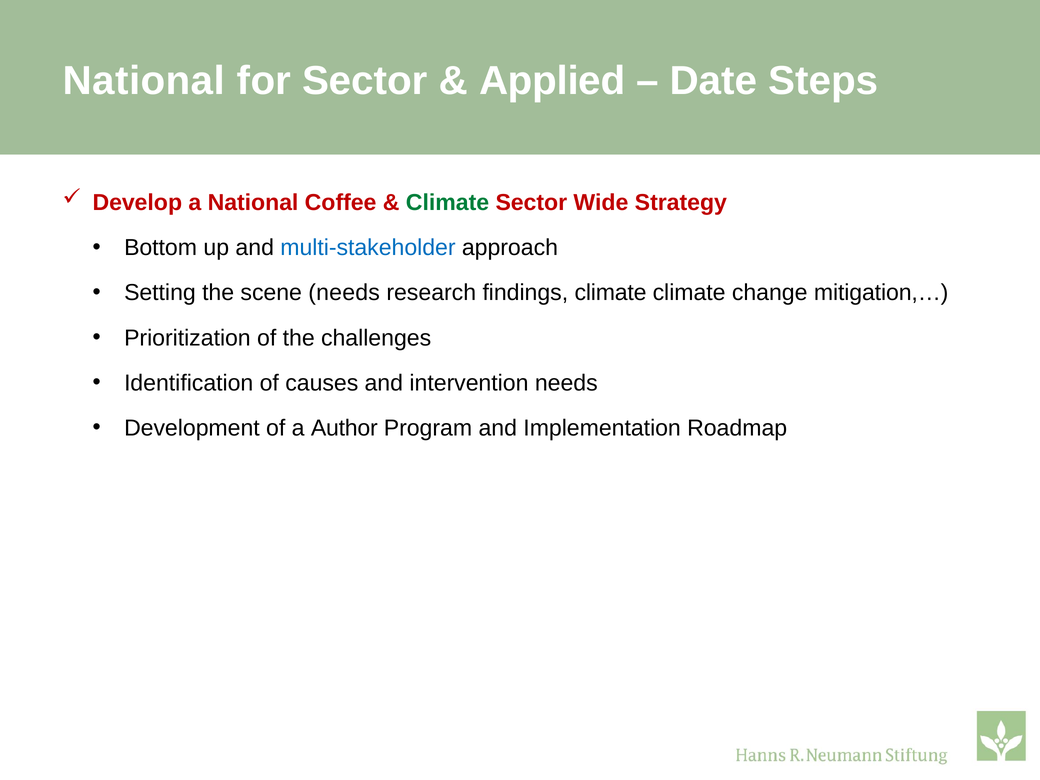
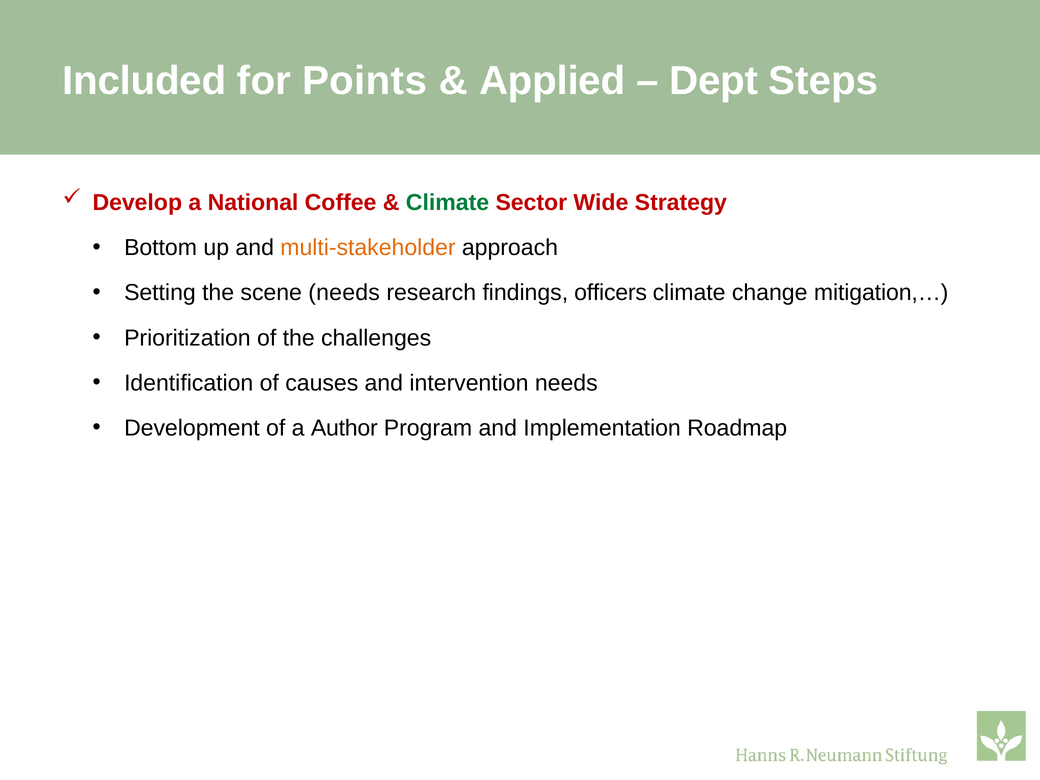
National: National -> Included (144, 81)
for Sector: Sector -> Points (365, 81)
Date: Date -> Dept (714, 81)
multi-stakeholder colour: blue -> orange (368, 248)
findings climate: climate -> officers (611, 293)
